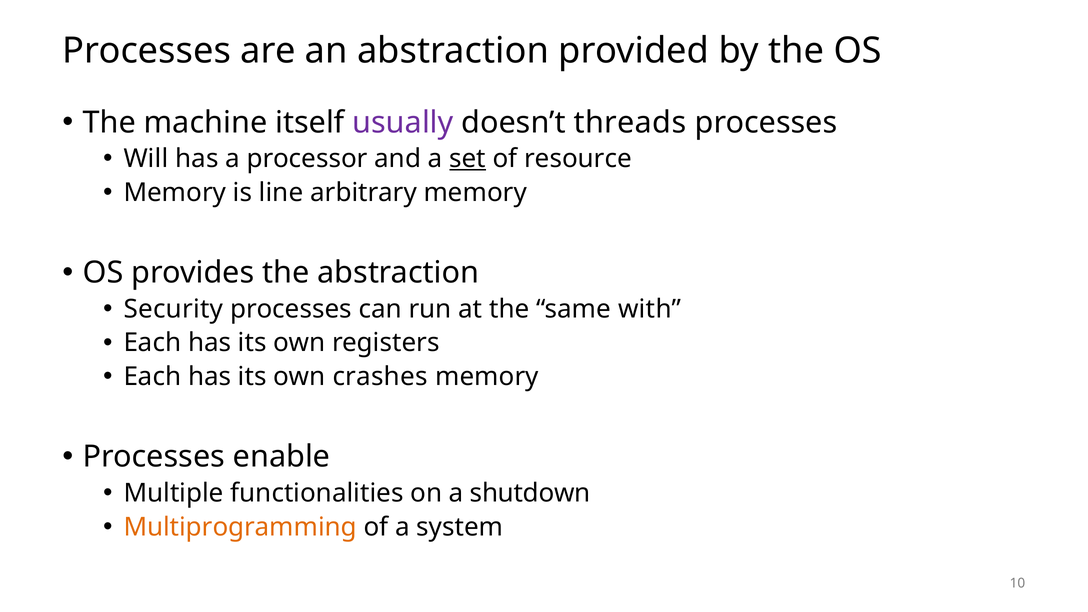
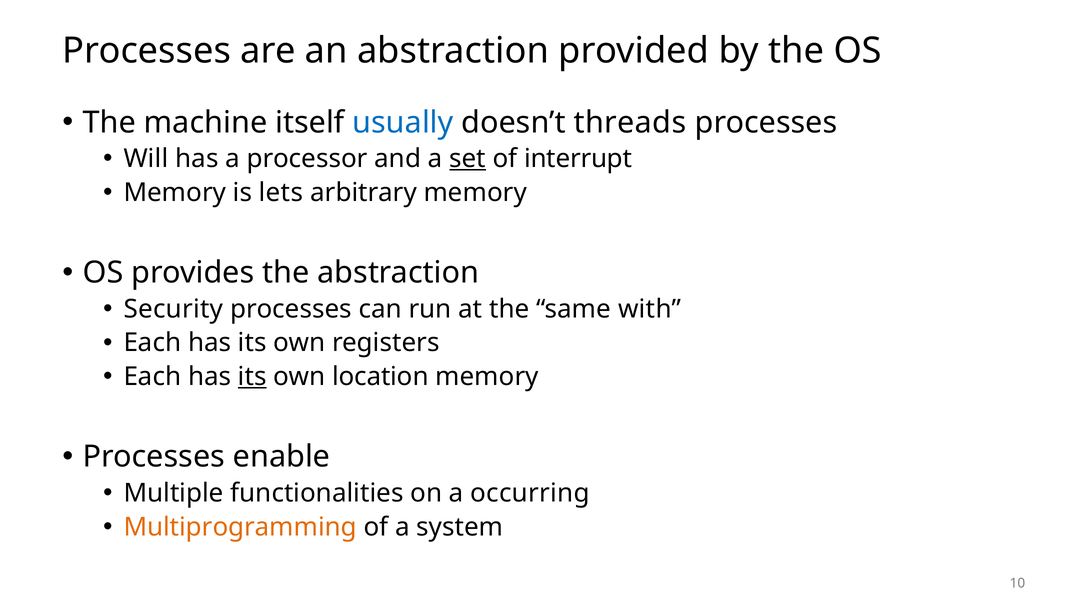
usually colour: purple -> blue (403, 122)
resource: resource -> interrupt (578, 159)
line: line -> lets (281, 193)
its underline: none -> present (252, 377)
crashes: crashes -> location (380, 377)
shutdown: shutdown -> occurring (530, 493)
